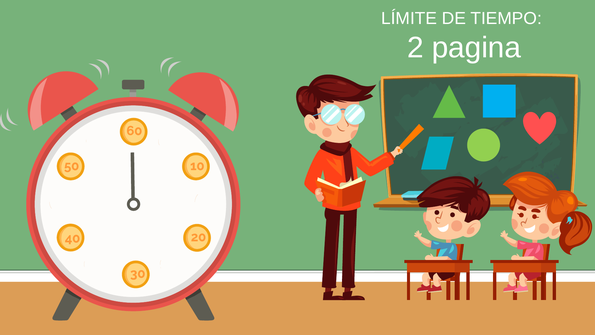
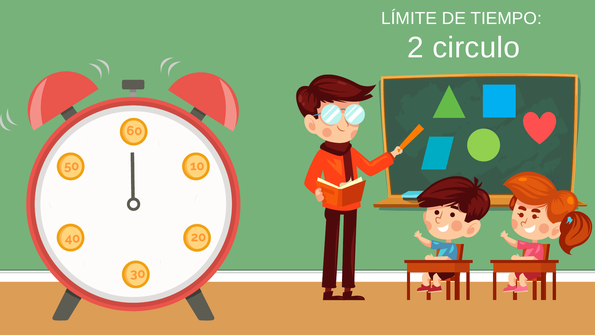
pagina: pagina -> circulo (476, 48)
